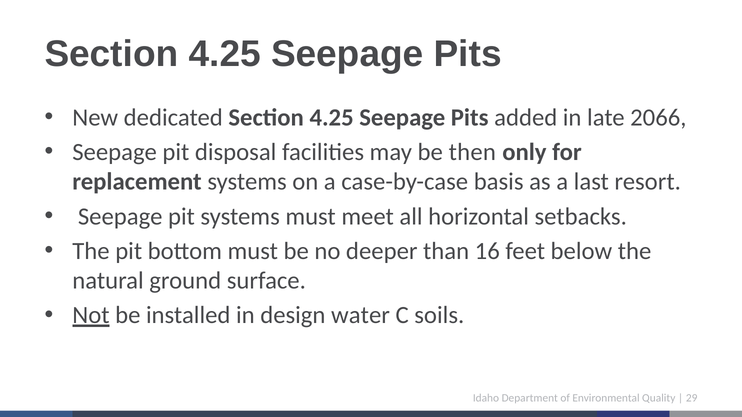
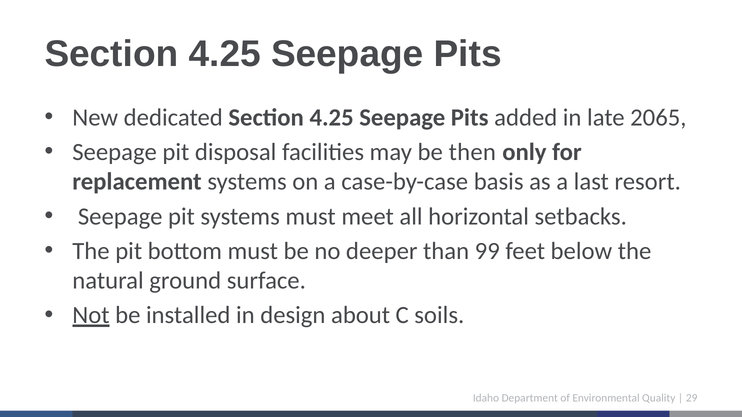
2066: 2066 -> 2065 (658, 118)
16: 16 -> 99 (487, 251)
water: water -> about (361, 316)
